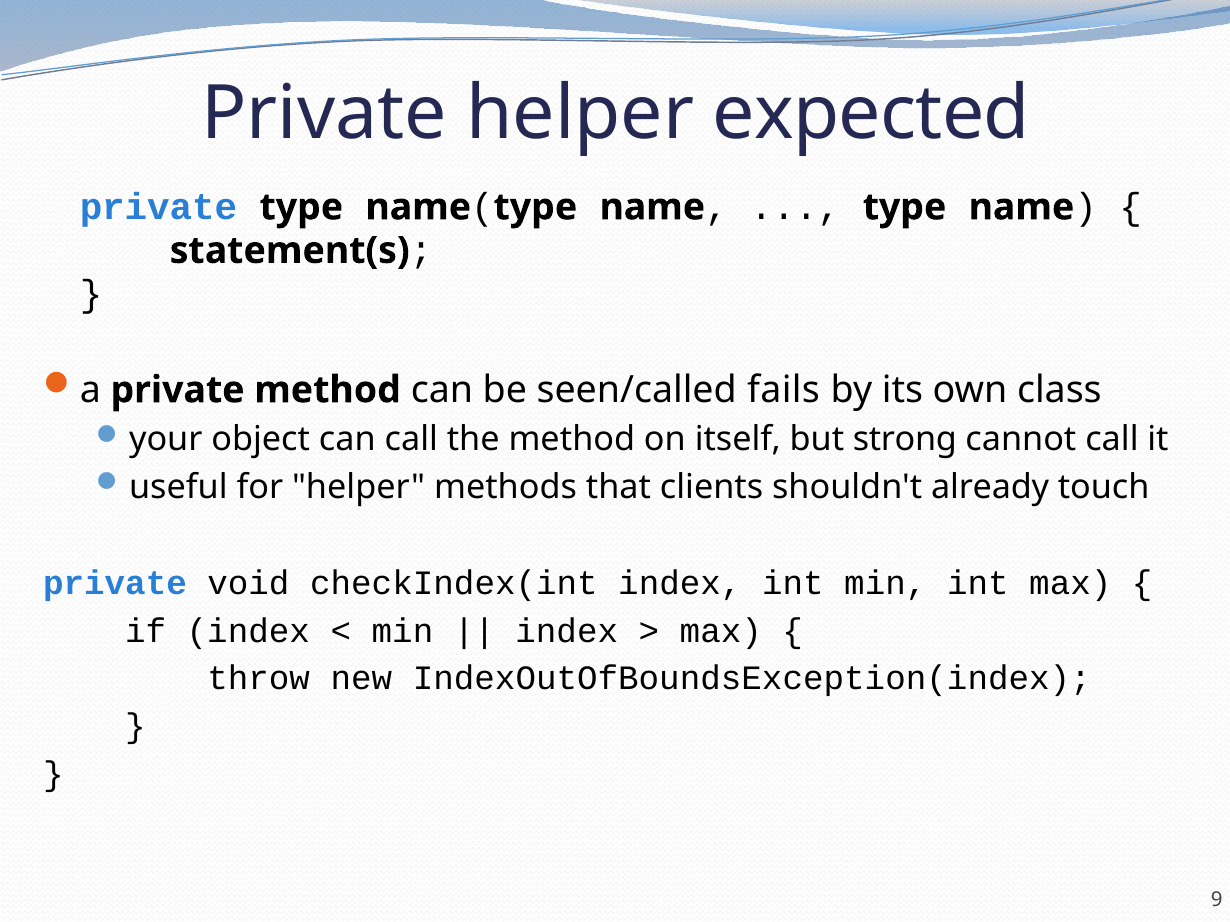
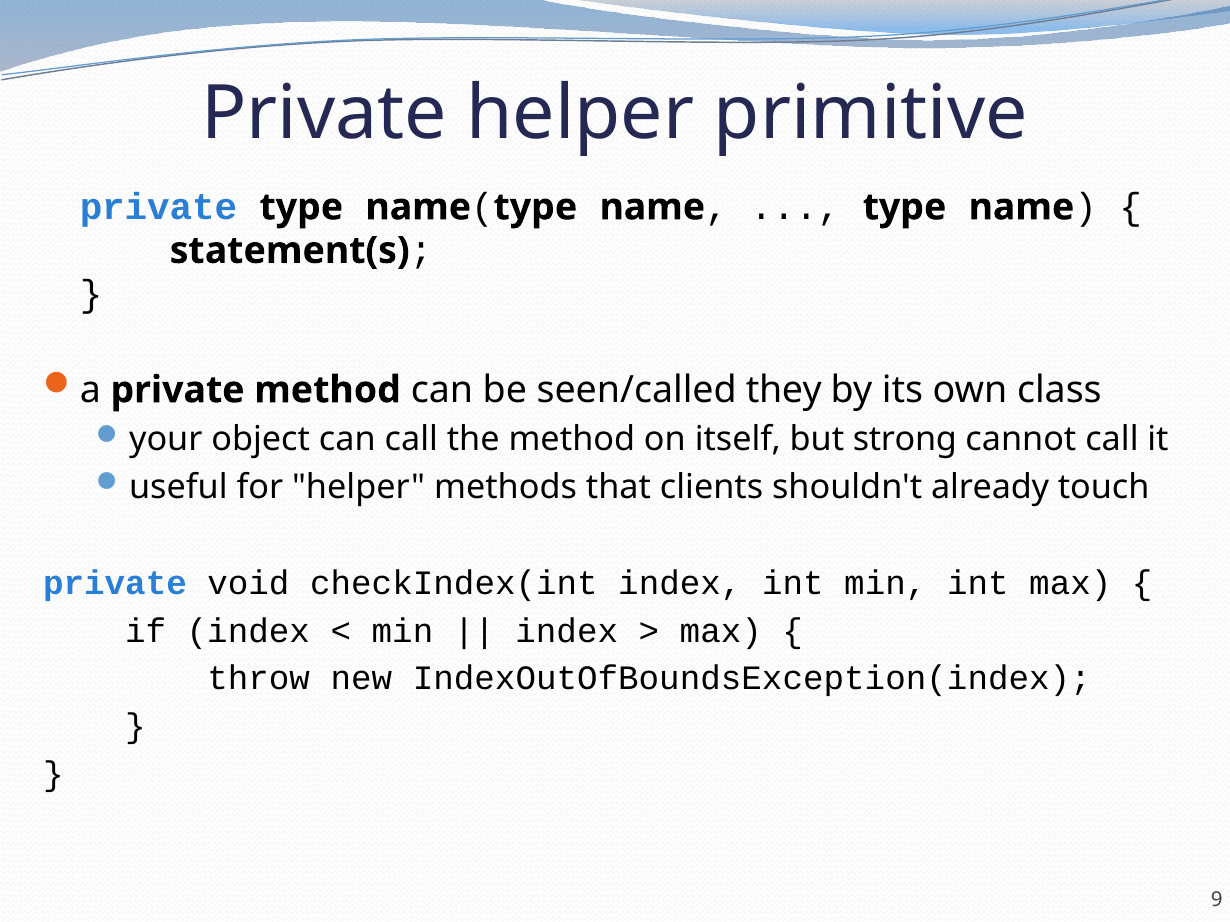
expected: expected -> primitive (871, 114)
fails: fails -> they (784, 390)
